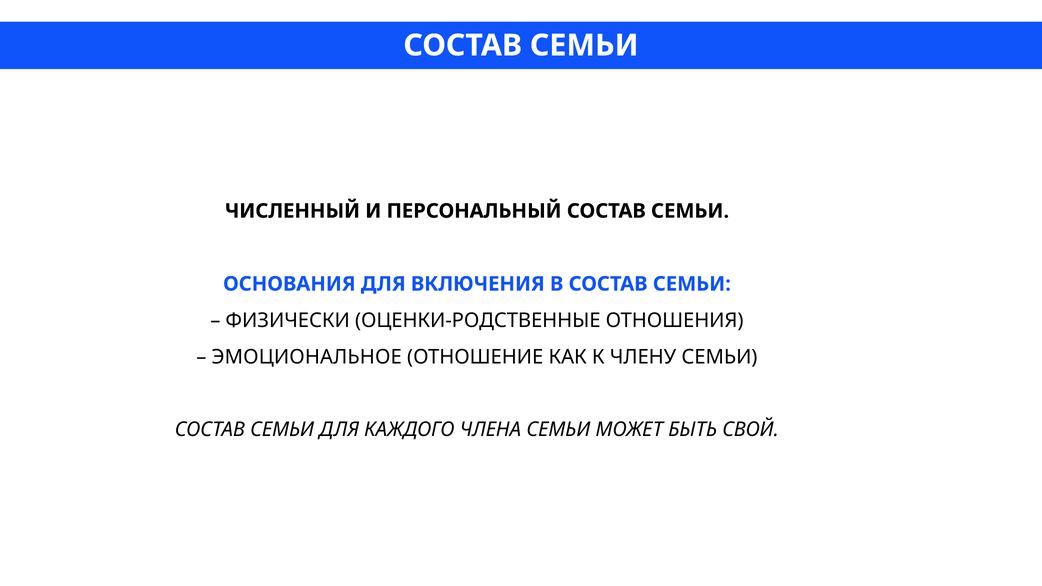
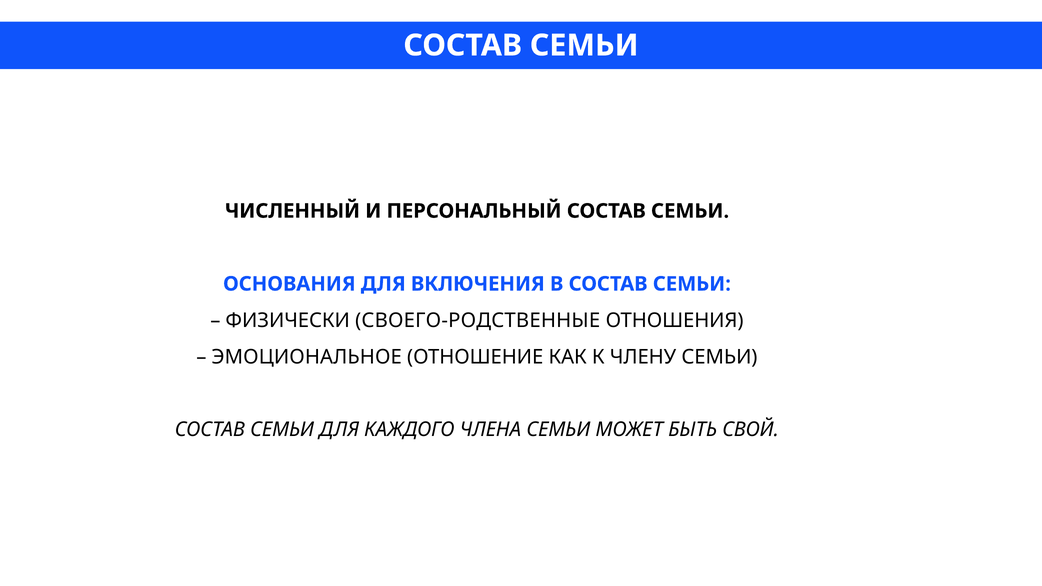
ОЦЕНКИ-РОДСТВЕННЫЕ: ОЦЕНКИ-РОДСТВЕННЫЕ -> СВОЕГО-РОДСТВЕННЫЕ (478, 320)
